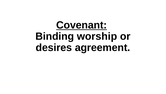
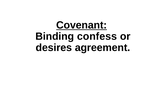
worship: worship -> confess (97, 36)
